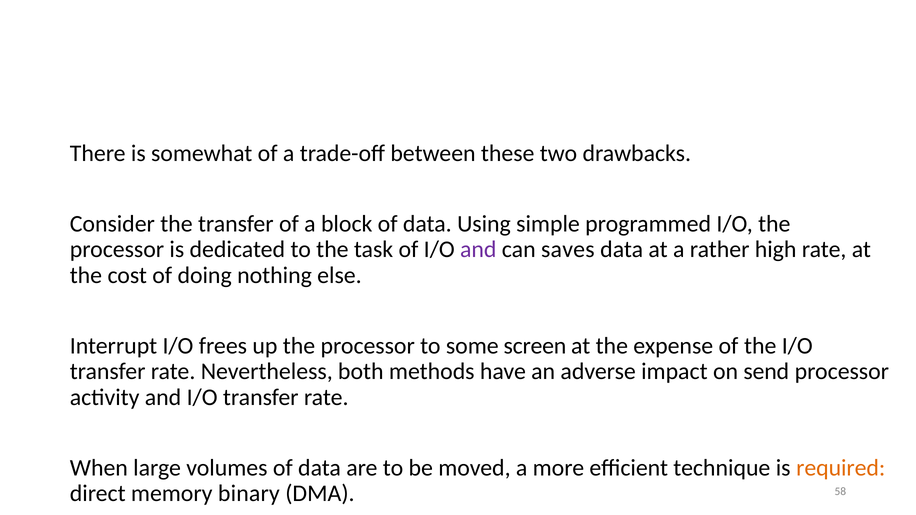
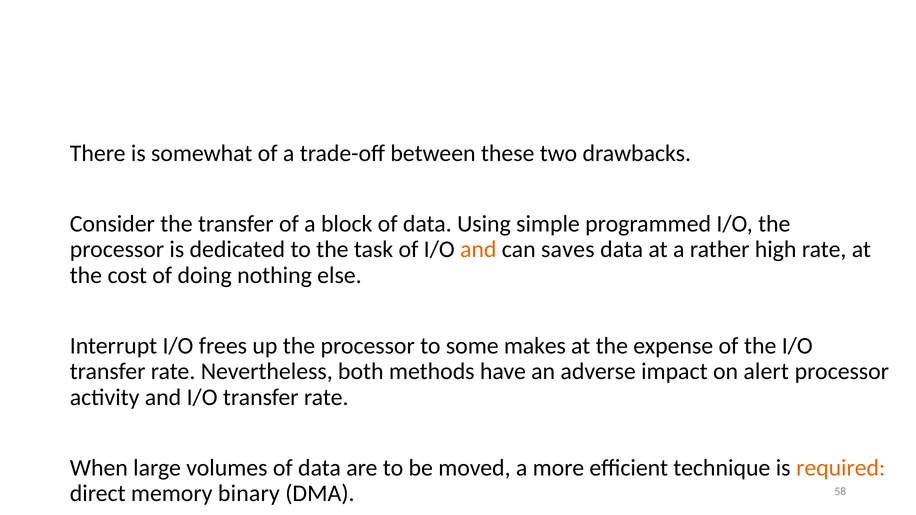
and colour: purple -> orange (478, 250)
screen: screen -> makes (535, 346)
send: send -> alert (766, 372)
